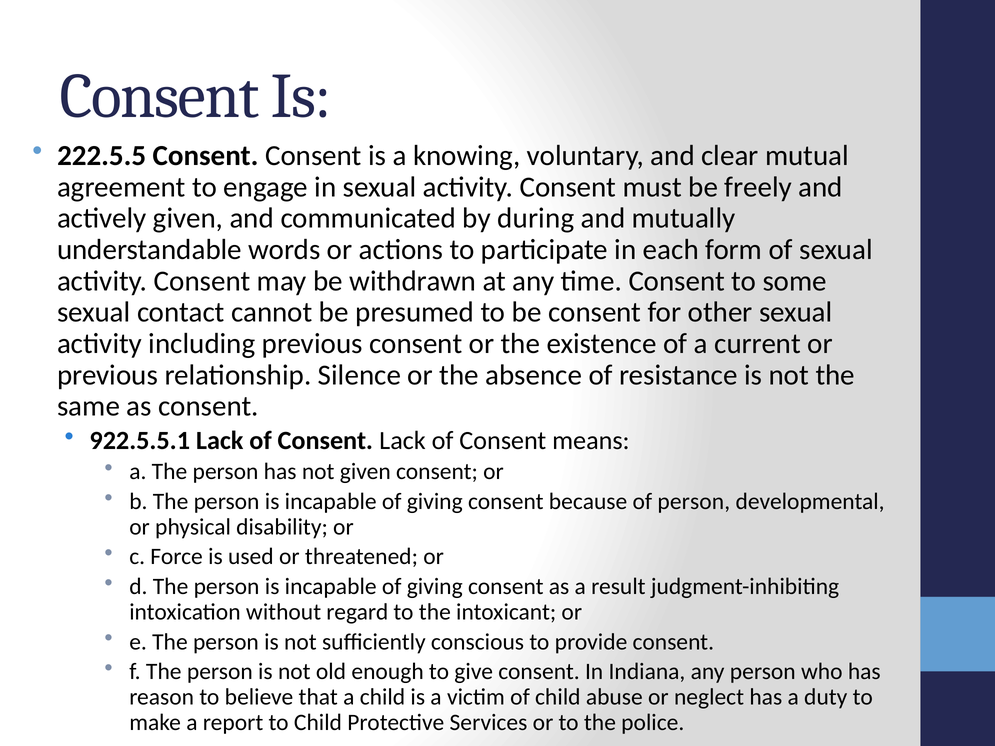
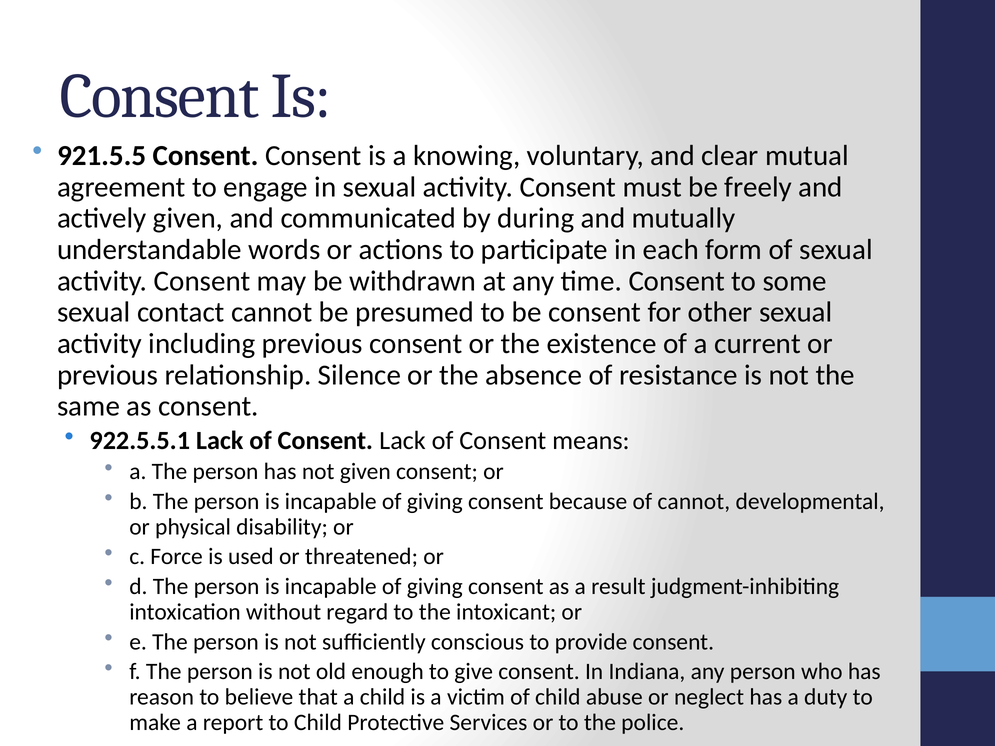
222.5.5: 222.5.5 -> 921.5.5 (102, 156)
of person: person -> cannot (694, 502)
